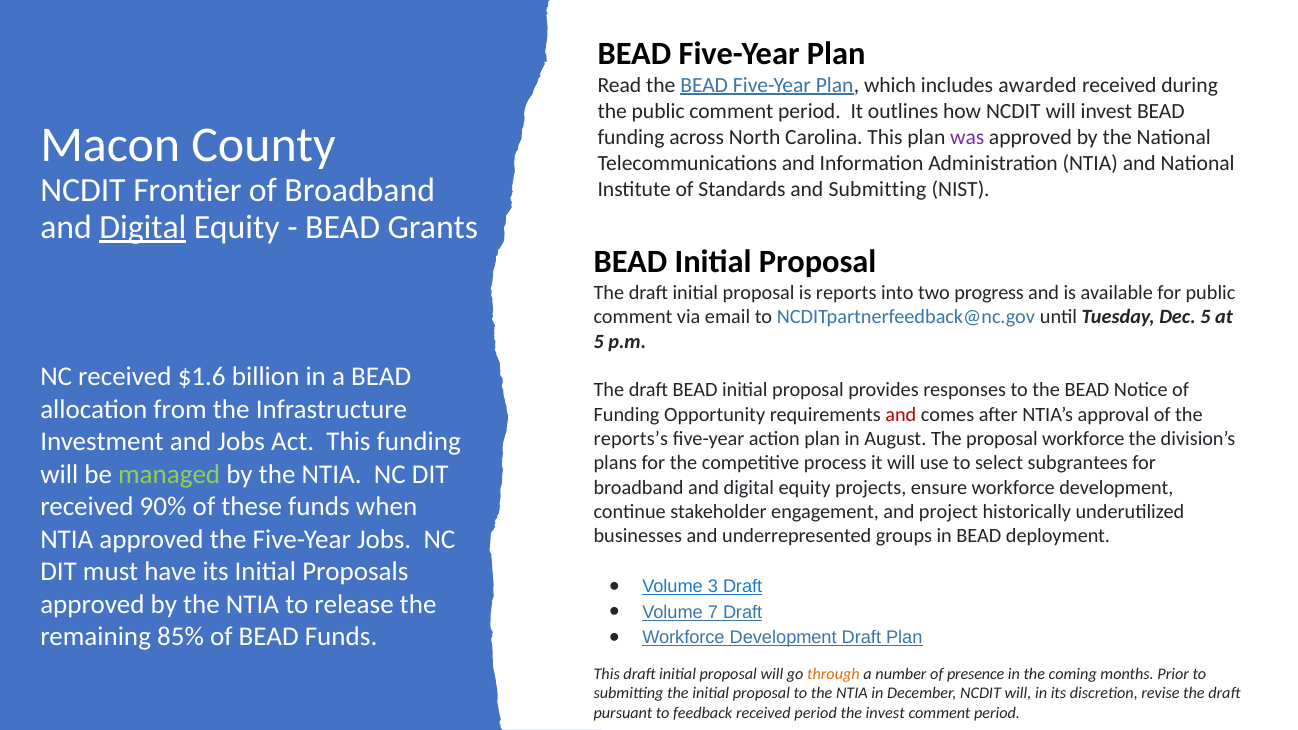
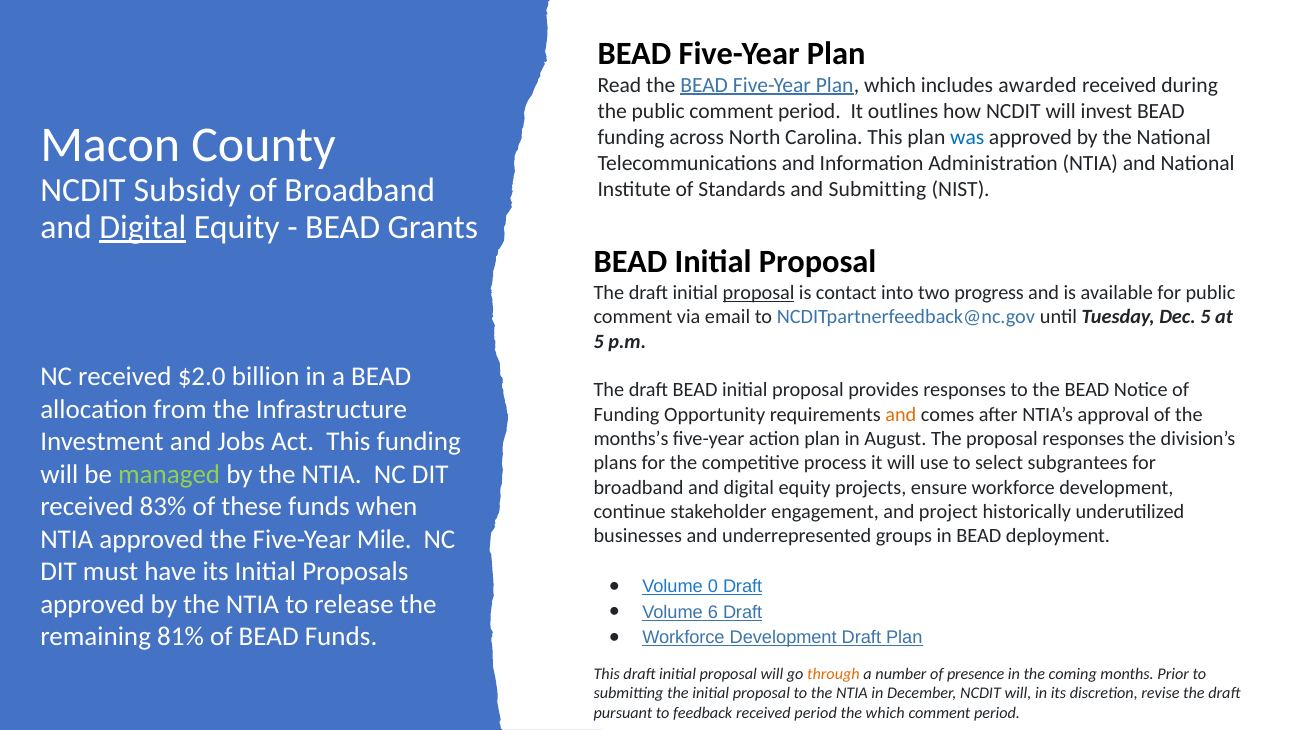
was colour: purple -> blue (967, 137)
Frontier: Frontier -> Subsidy (187, 191)
proposal underline: none -> present (759, 293)
reports: reports -> contact (846, 293)
$1.6: $1.6 -> $2.0 (202, 377)
and colour: red -> orange (901, 415)
reports’s: reports’s -> months’s (631, 439)
proposal workforce: workforce -> responses (1083, 439)
90%: 90% -> 83% (163, 507)
Five-Year Jobs: Jobs -> Mile (384, 539)
3: 3 -> 0 (713, 587)
7: 7 -> 6 (713, 612)
85%: 85% -> 81% (181, 637)
the invest: invest -> which (885, 713)
